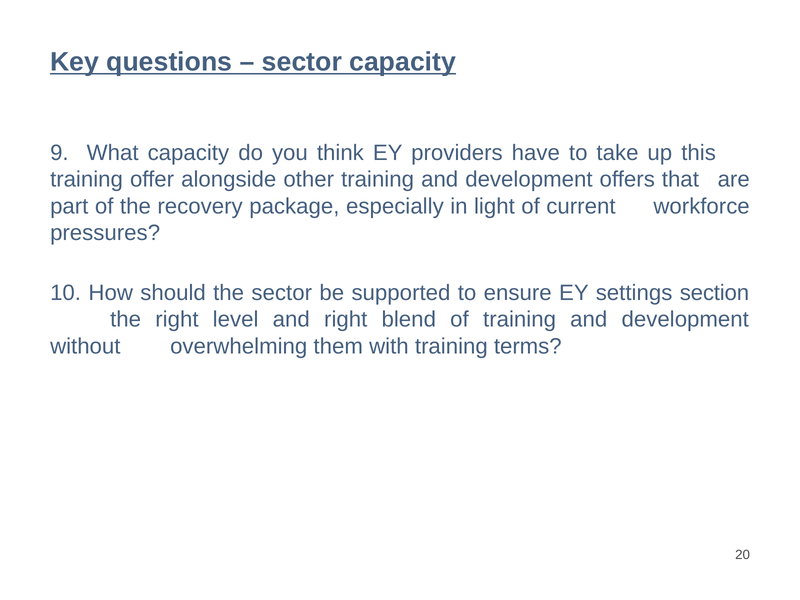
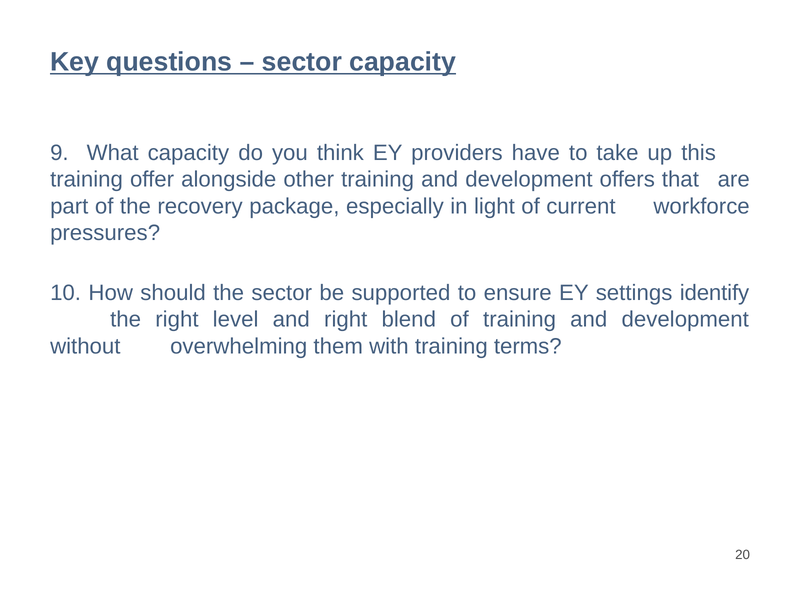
section: section -> identify (714, 293)
